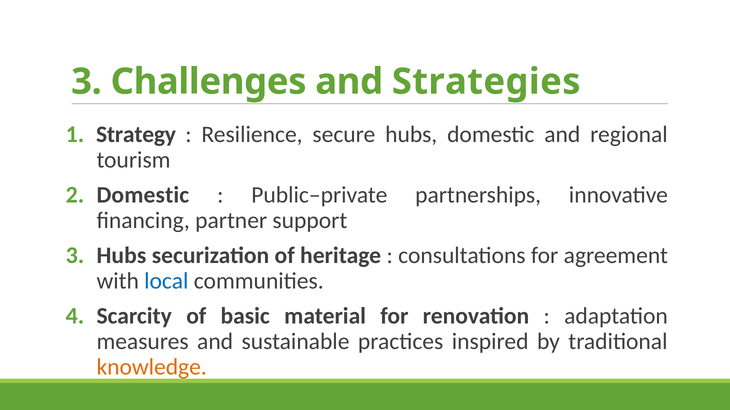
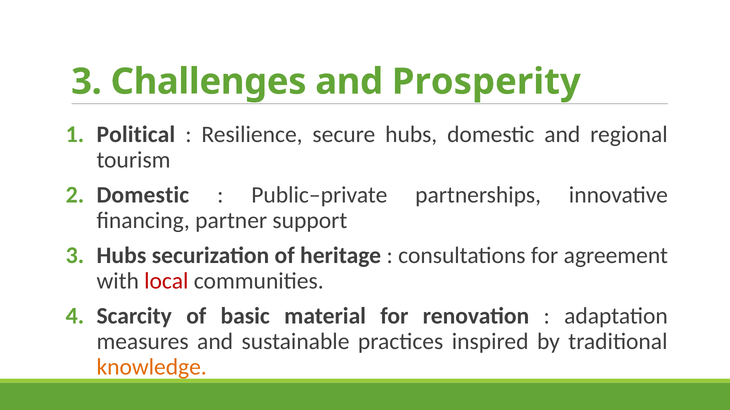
Strategies: Strategies -> Prosperity (486, 82)
Strategy: Strategy -> Political (136, 135)
local colour: blue -> red (166, 281)
